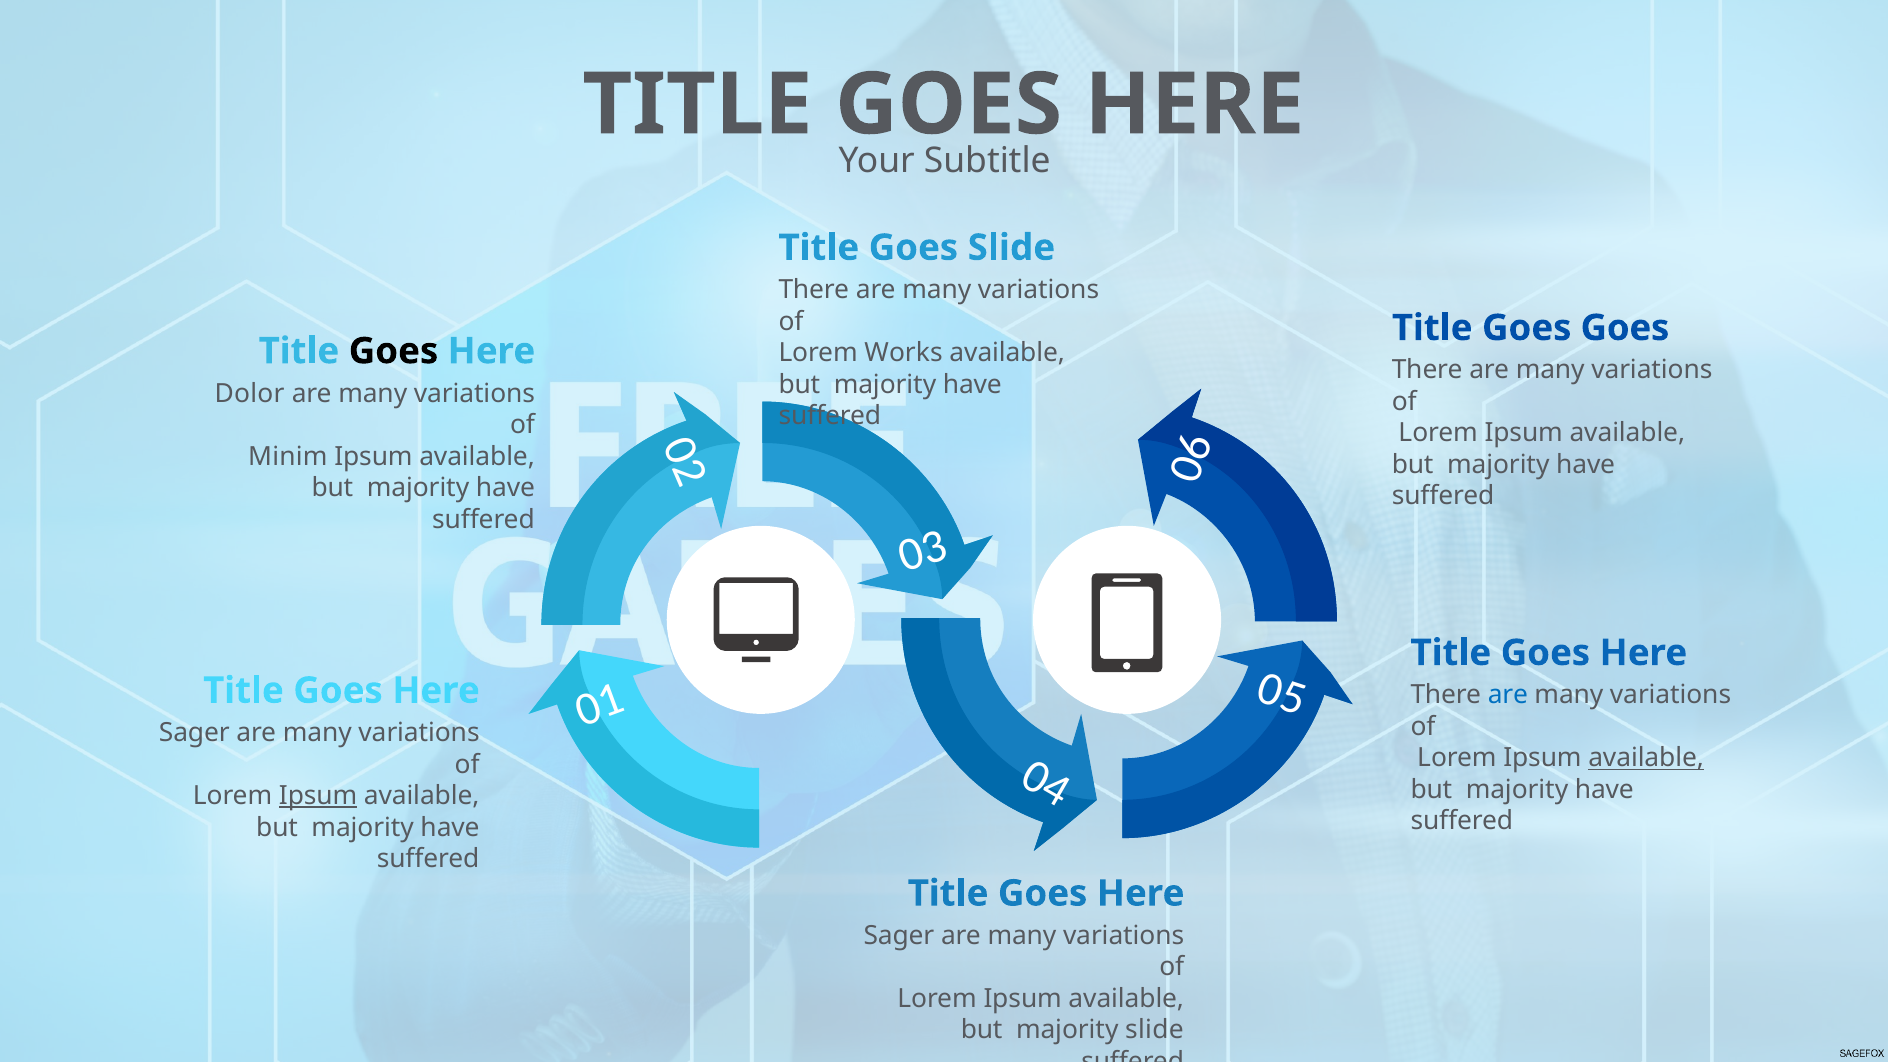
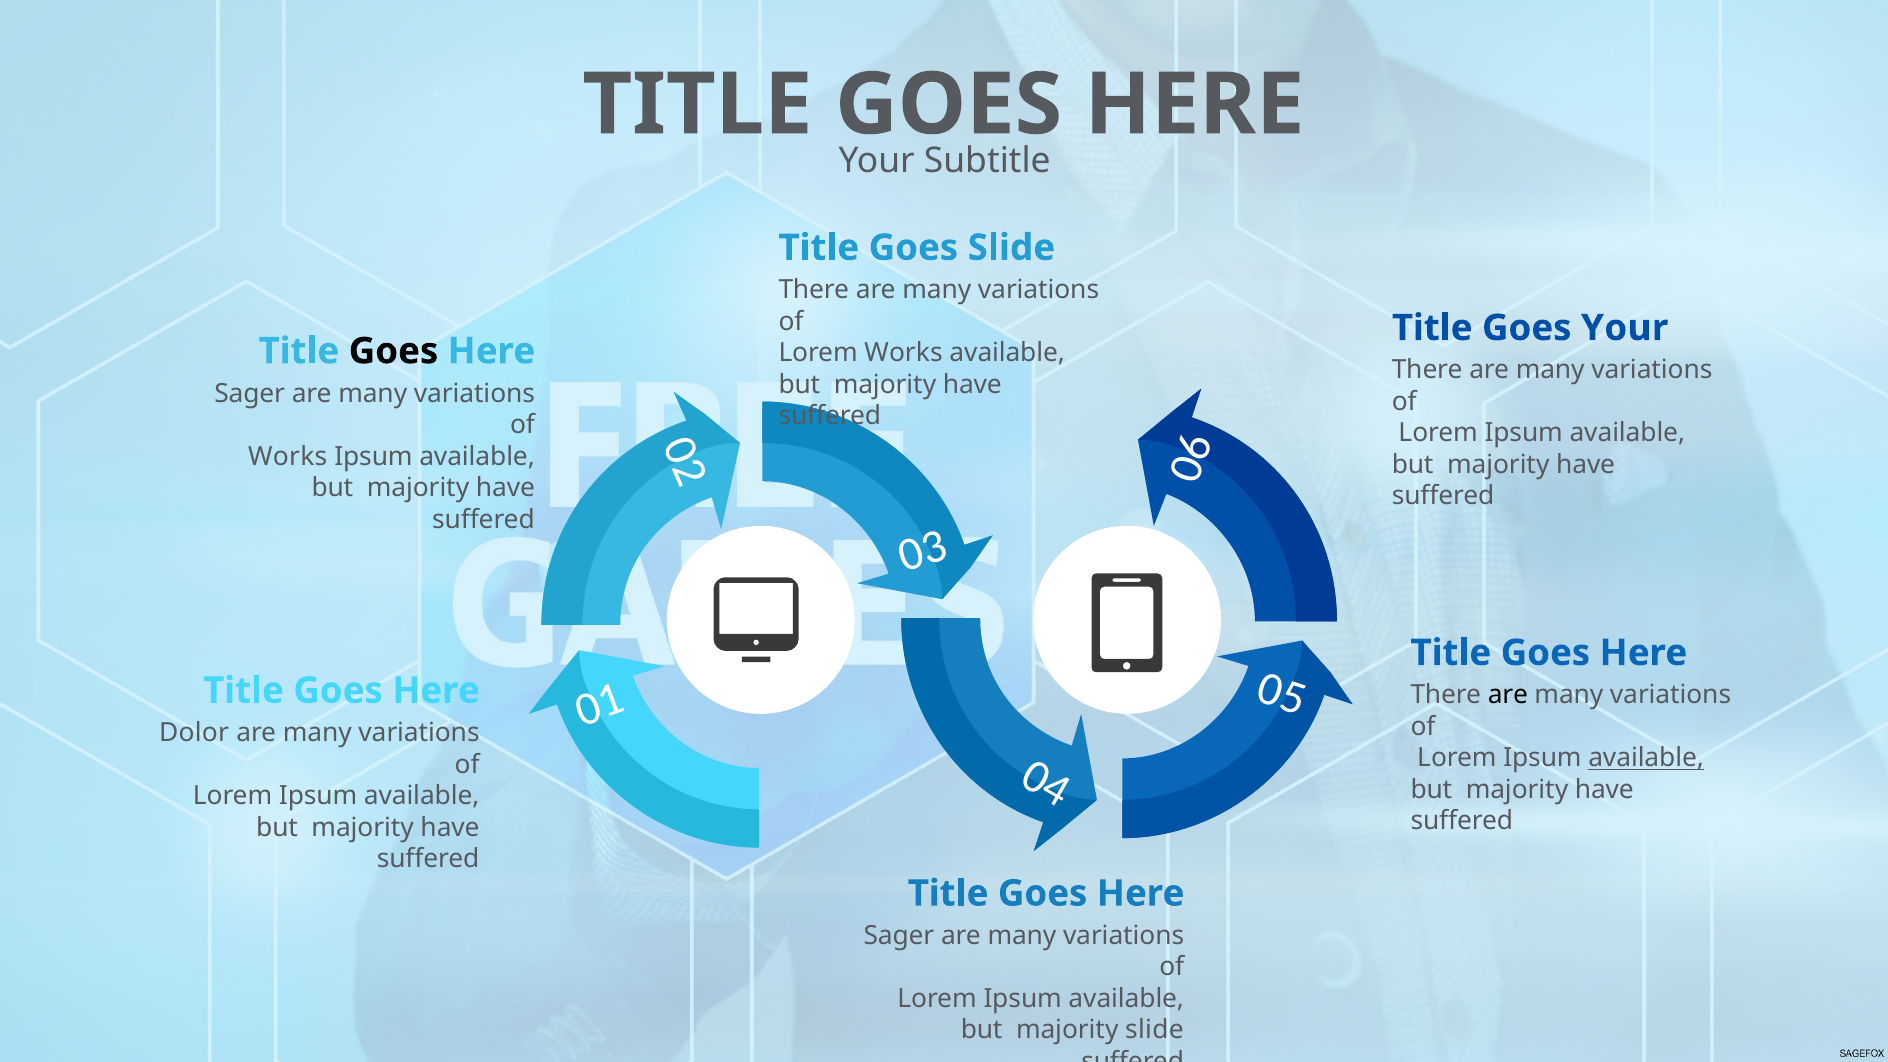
Goes Goes: Goes -> Your (1625, 328)
Dolor: Dolor -> Sager (250, 393)
Minim: Minim -> Works (288, 456)
are colour: blue -> black (1508, 695)
Sager: Sager -> Dolor (194, 733)
Ipsum underline: present -> none (318, 796)
